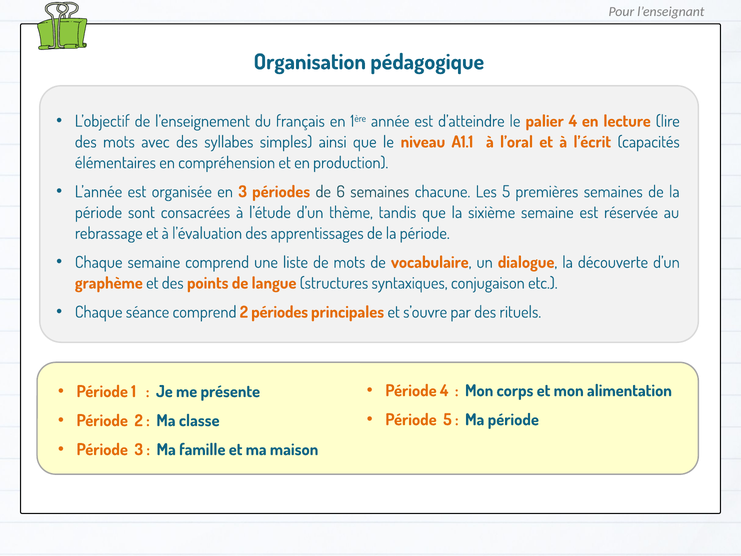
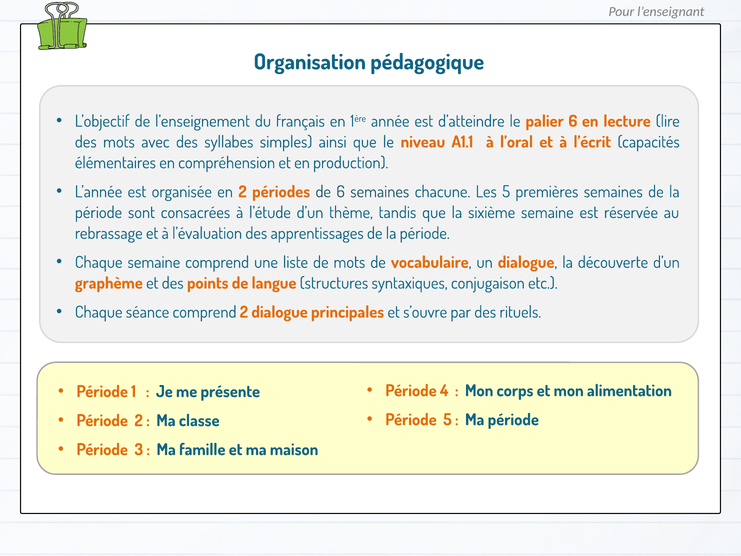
palier 4: 4 -> 6 (573, 121)
en 3: 3 -> 2 (243, 192)
2 périodes: périodes -> dialogue (280, 312)
